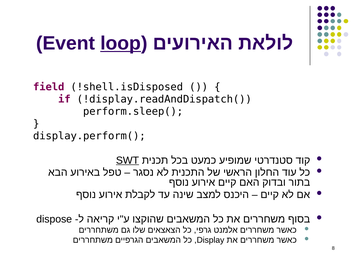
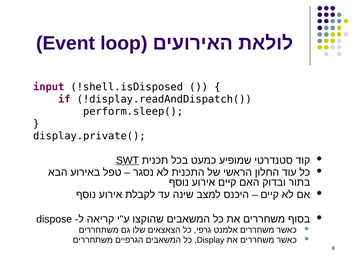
loop underline: present -> none (121, 43)
field: field -> input (49, 87)
display.perform(: display.perform( -> display.private( (89, 136)
